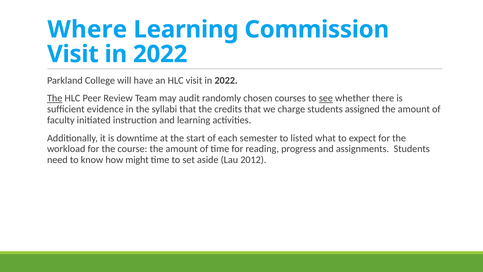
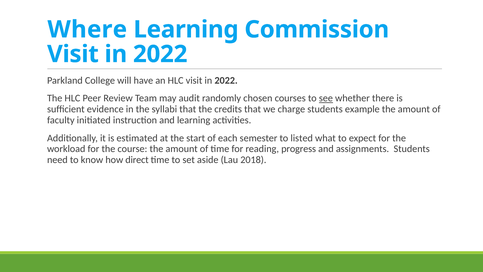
The underline: present -> none (55, 98)
assigned: assigned -> example (362, 109)
downtime: downtime -> estimated (137, 138)
might: might -> direct (137, 160)
2012: 2012 -> 2018 (253, 160)
